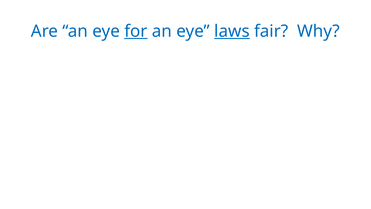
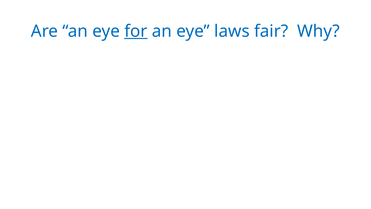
laws underline: present -> none (232, 31)
